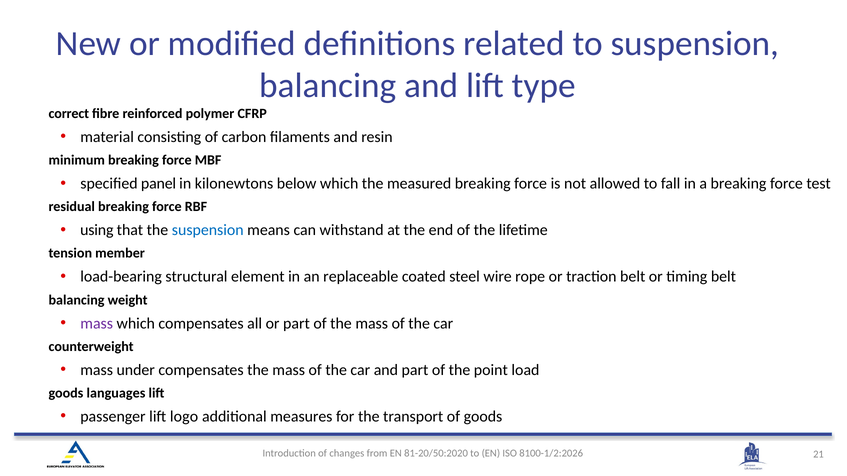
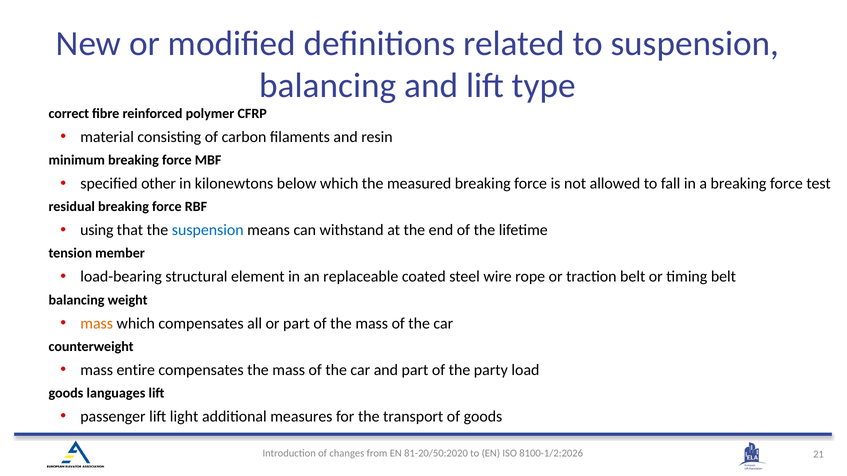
panel: panel -> other (159, 184)
mass colour: purple -> orange (97, 324)
under: under -> entire (136, 370)
point: point -> party (491, 370)
logo: logo -> light (184, 417)
